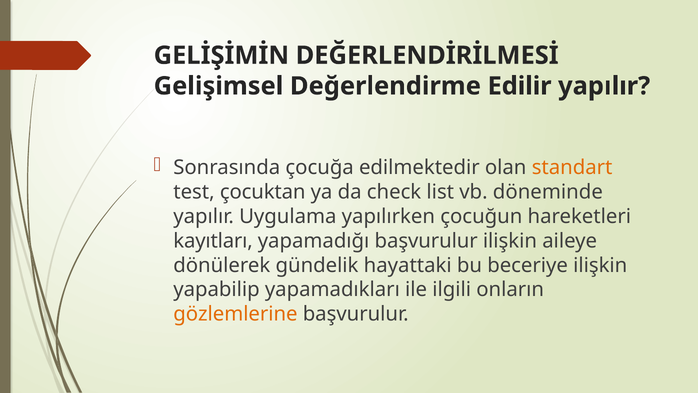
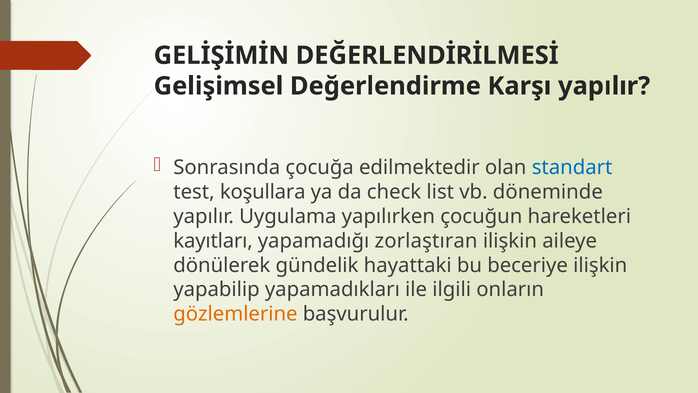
Edilir: Edilir -> Karşı (519, 86)
standart colour: orange -> blue (572, 168)
çocuktan: çocuktan -> koşullara (263, 192)
yapamadığı başvurulur: başvurulur -> zorlaştıran (426, 241)
